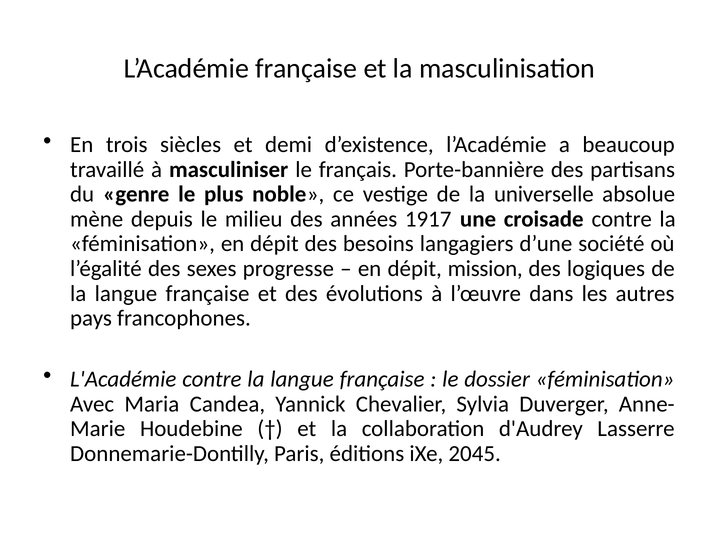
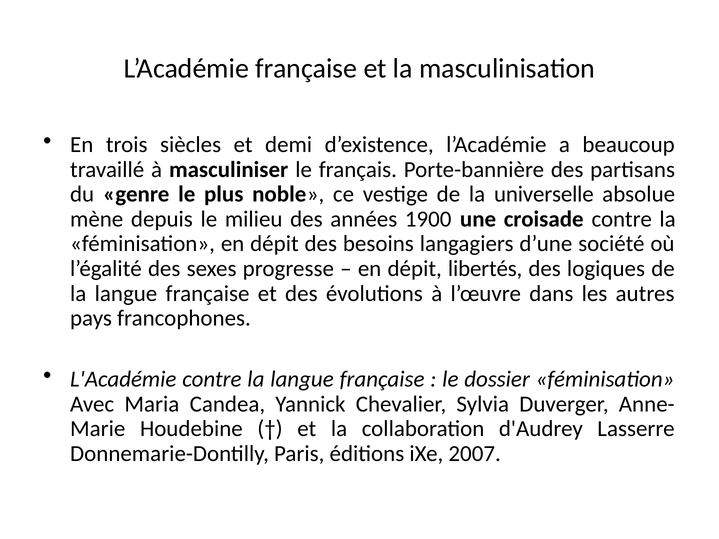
1917: 1917 -> 1900 (428, 219)
mission: mission -> libertés (485, 269)
2045: 2045 -> 2007 (475, 454)
